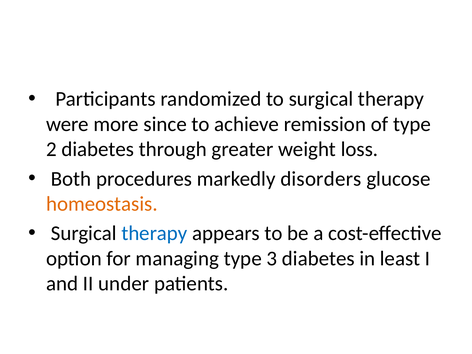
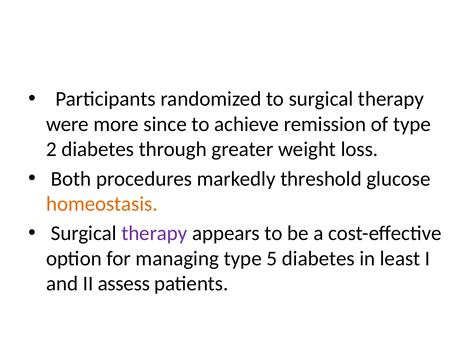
disorders: disorders -> threshold (321, 179)
therapy colour: blue -> purple (154, 233)
3: 3 -> 5 (272, 258)
under: under -> assess (124, 284)
